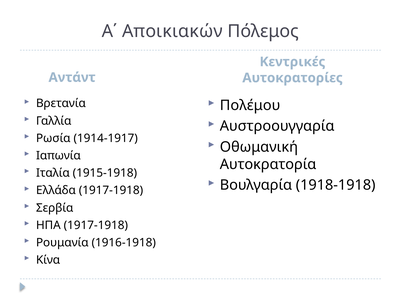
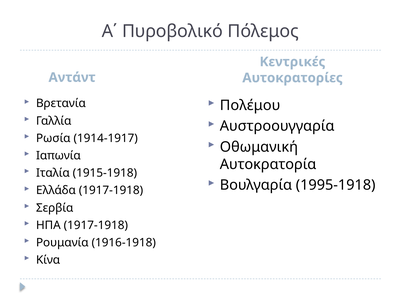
Αποικιακών: Αποικιακών -> Πυροβολικό (172, 31)
1918-1918: 1918-1918 -> 1995-1918 (336, 185)
